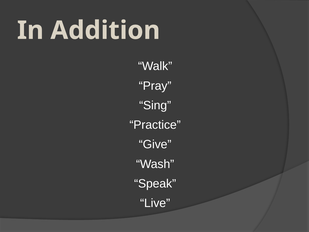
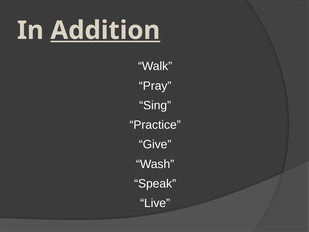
Addition underline: none -> present (105, 30)
